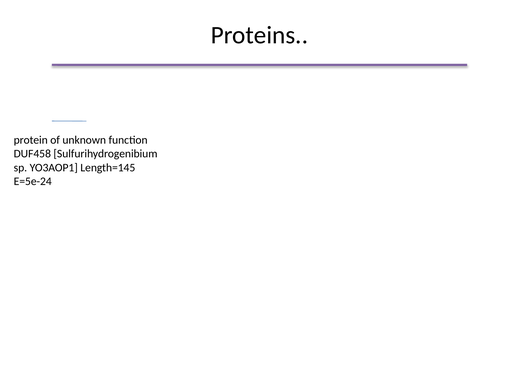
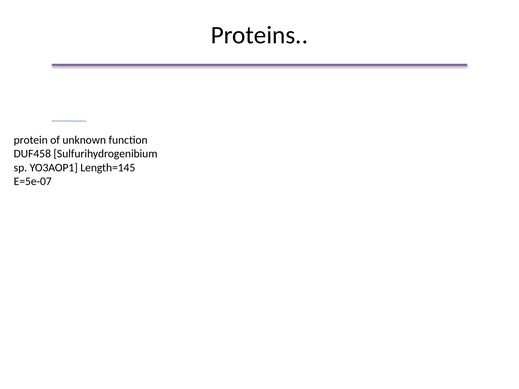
E=5e-24: E=5e-24 -> E=5e-07 (33, 182)
